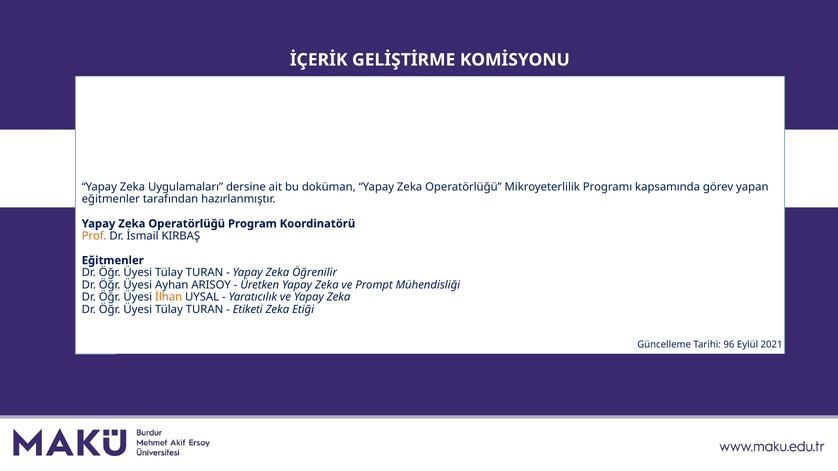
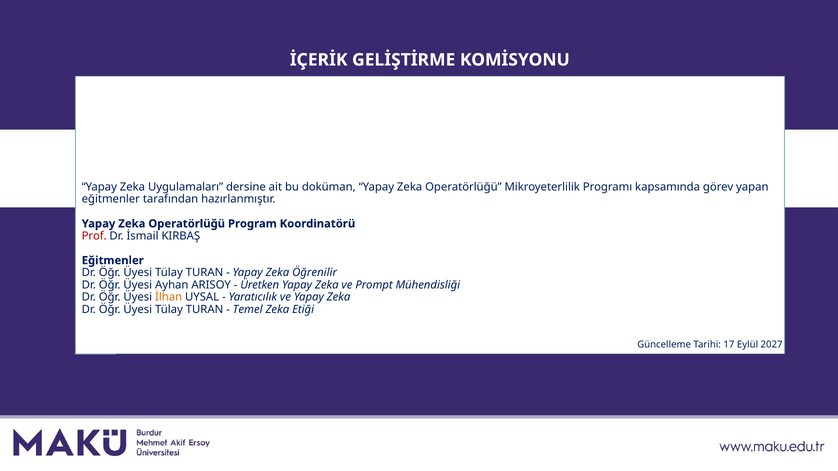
Prof colour: orange -> red (94, 236)
Etiketi: Etiketi -> Temel (248, 310)
96: 96 -> 17 (729, 345)
2021: 2021 -> 2027 (772, 345)
